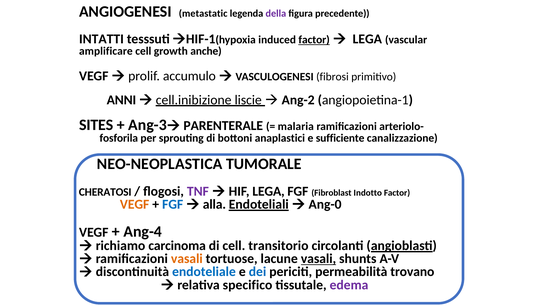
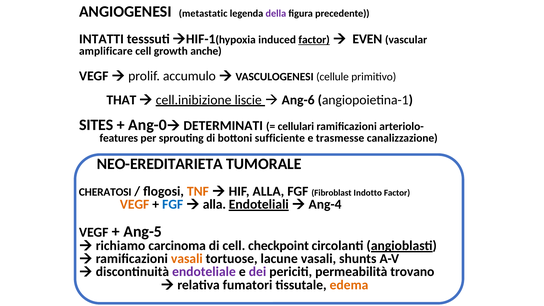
LEGA: LEGA -> EVEN (367, 39)
fibrosi: fibrosi -> cellule (332, 77)
ANNI: ANNI -> THAT (121, 100)
Ang-2: Ang-2 -> Ang-6 (298, 100)
Ang-3: Ang-3 -> Ang-0 (148, 125)
PARENTERALE: PARENTERALE -> DETERMINATI (223, 126)
malaria: malaria -> cellulari (296, 126)
fosforila: fosforila -> features (119, 138)
anaplastici: anaplastici -> sufficiente (280, 138)
sufficiente: sufficiente -> trasmesse (340, 138)
NEO-NEOPLASTICA: NEO-NEOPLASTICA -> NEO-EREDITARIETA (160, 164)
TNF colour: purple -> orange (198, 191)
HIF LEGA: LEGA -> ALLA (268, 191)
Ang-0: Ang-0 -> Ang-4 (325, 204)
Ang-4: Ang-4 -> Ang-5 (143, 231)
transitorio: transitorio -> checkpoint (279, 246)
vasali underline: present -> none (318, 259)
endoteliale colour: blue -> purple (204, 272)
dei colour: blue -> purple (258, 272)
specifico: specifico -> fumatori (248, 285)
edema colour: purple -> orange (349, 285)
